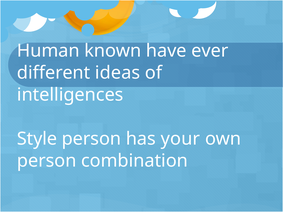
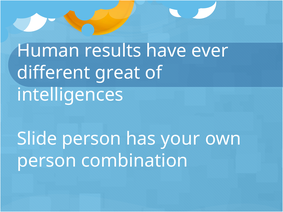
known: known -> results (113, 51)
ideas: ideas -> great (118, 73)
Style: Style -> Slide (37, 139)
